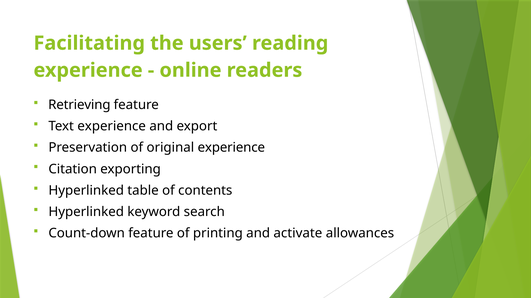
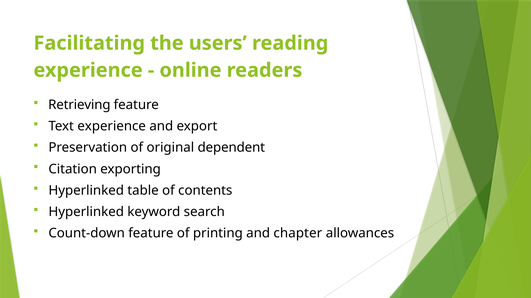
original experience: experience -> dependent (231, 148)
activate: activate -> chapter (298, 234)
